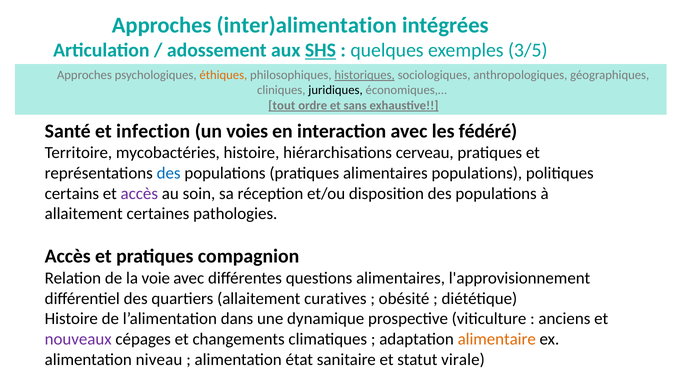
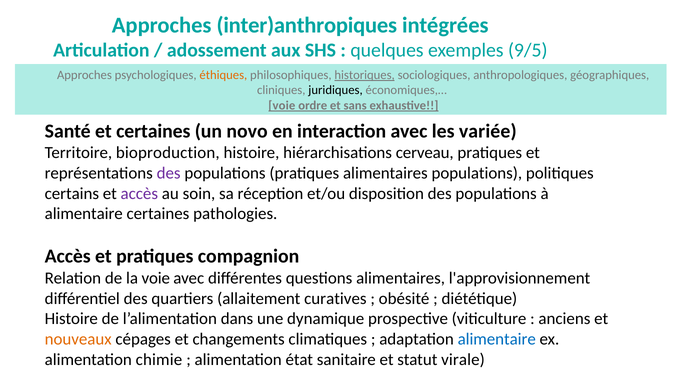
inter)alimentation: inter)alimentation -> inter)anthropiques (307, 25)
SHS underline: present -> none (320, 50)
3/5: 3/5 -> 9/5 (528, 50)
tout: tout -> voie (282, 105)
et infection: infection -> certaines (153, 131)
voies: voies -> novo (247, 131)
fédéré: fédéré -> variée (488, 131)
mycobactéries: mycobactéries -> bioproduction (168, 153)
des colour: blue -> purple (169, 173)
allaitement: allaitement -> alimentaire (84, 214)
nouveaux colour: purple -> orange (78, 339)
alimentaire colour: orange -> blue (497, 339)
niveau: niveau -> chimie (159, 359)
